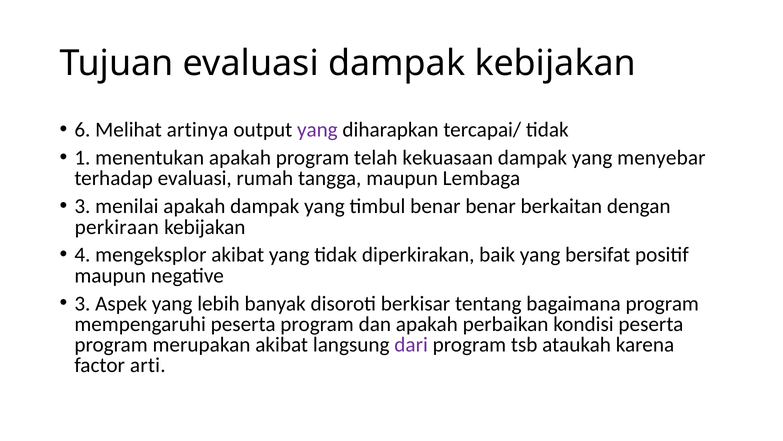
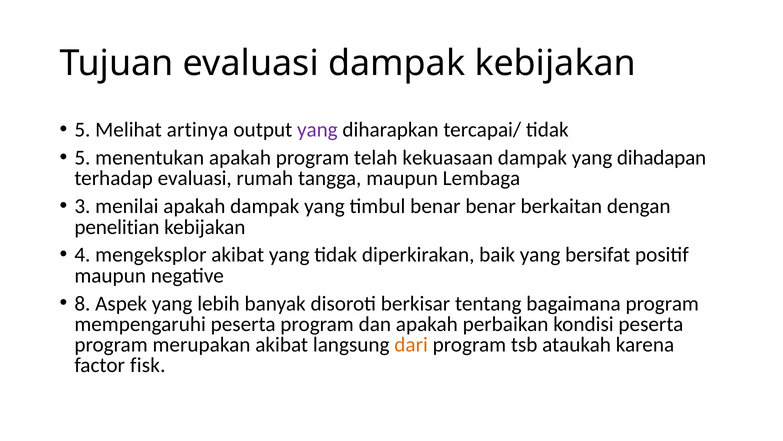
6: 6 -> 5 (82, 130)
1: 1 -> 5 (82, 158)
menyebar: menyebar -> dihadapan (662, 158)
perkiraan: perkiraan -> penelitian (117, 227)
3: 3 -> 8 (82, 303)
dari colour: purple -> orange (411, 344)
arti: arti -> fisk (148, 365)
